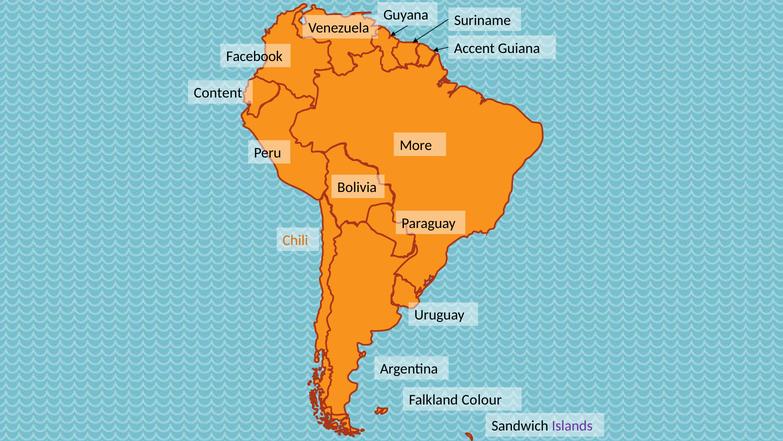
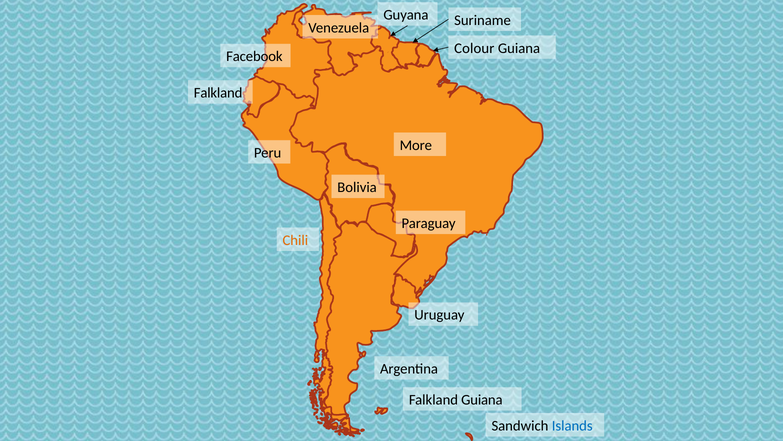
Accent: Accent -> Colour (474, 48)
Content: Content -> Falkland (218, 93)
Falkland Colour: Colour -> Guiana (482, 399)
Islands colour: purple -> blue (572, 425)
